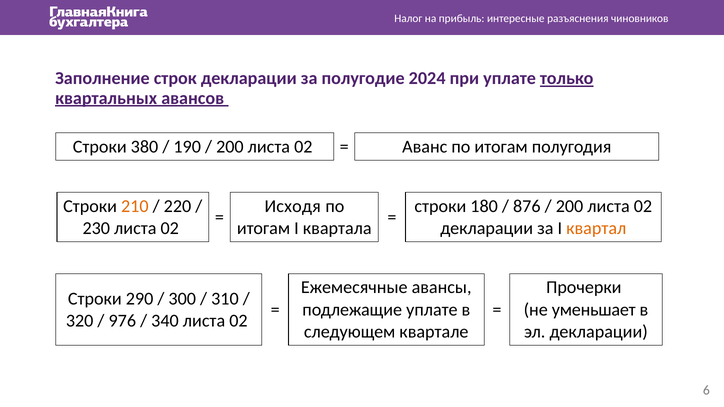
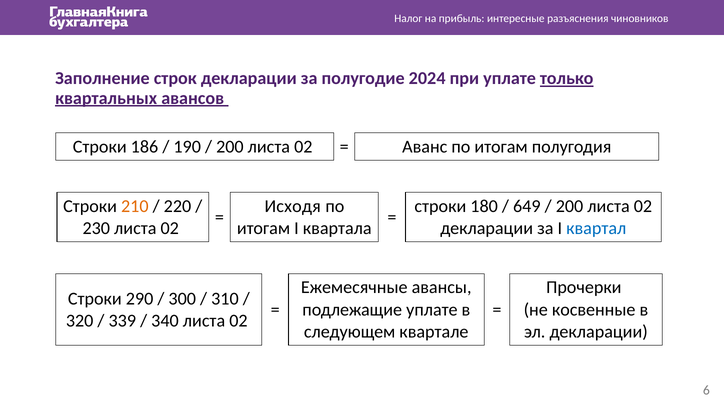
380: 380 -> 186 (145, 147)
876: 876 -> 649 (527, 206)
квартал colour: orange -> blue (596, 228)
уменьшает: уменьшает -> косвенные (594, 310)
976: 976 -> 339 (122, 321)
